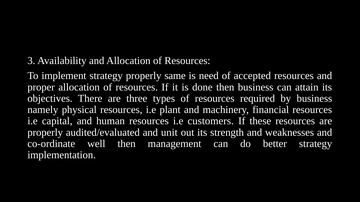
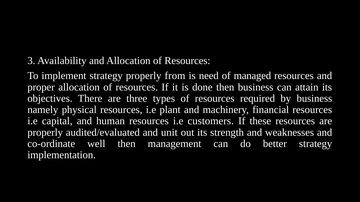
same: same -> from (175, 76)
accepted: accepted -> managed (252, 76)
